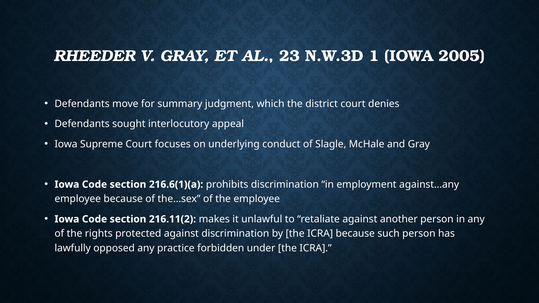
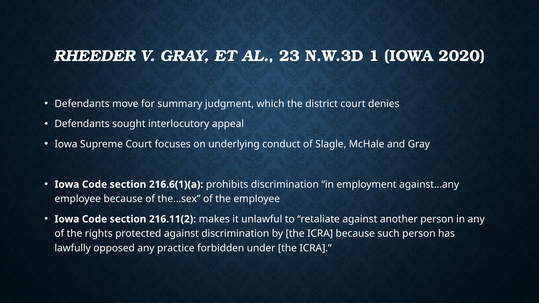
2005: 2005 -> 2020 (462, 56)
